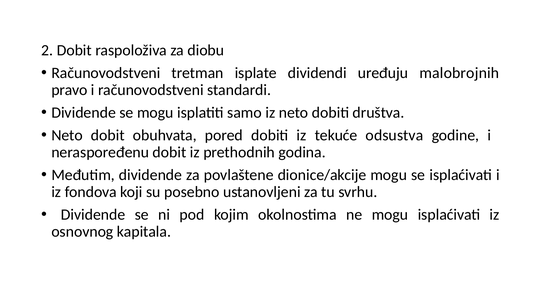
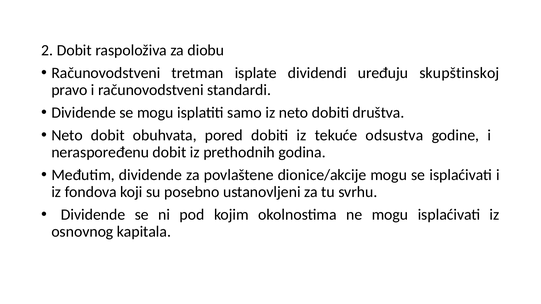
malobrojnih: malobrojnih -> skupštinskoj (459, 73)
